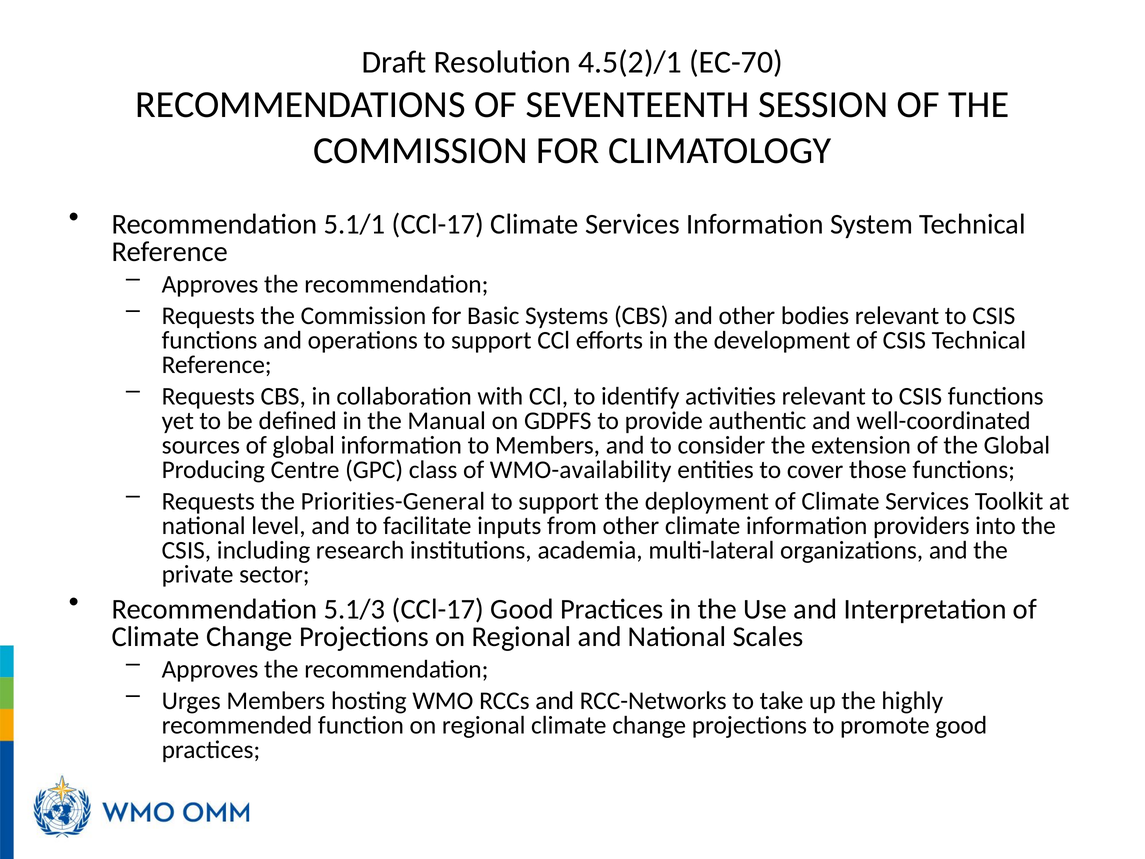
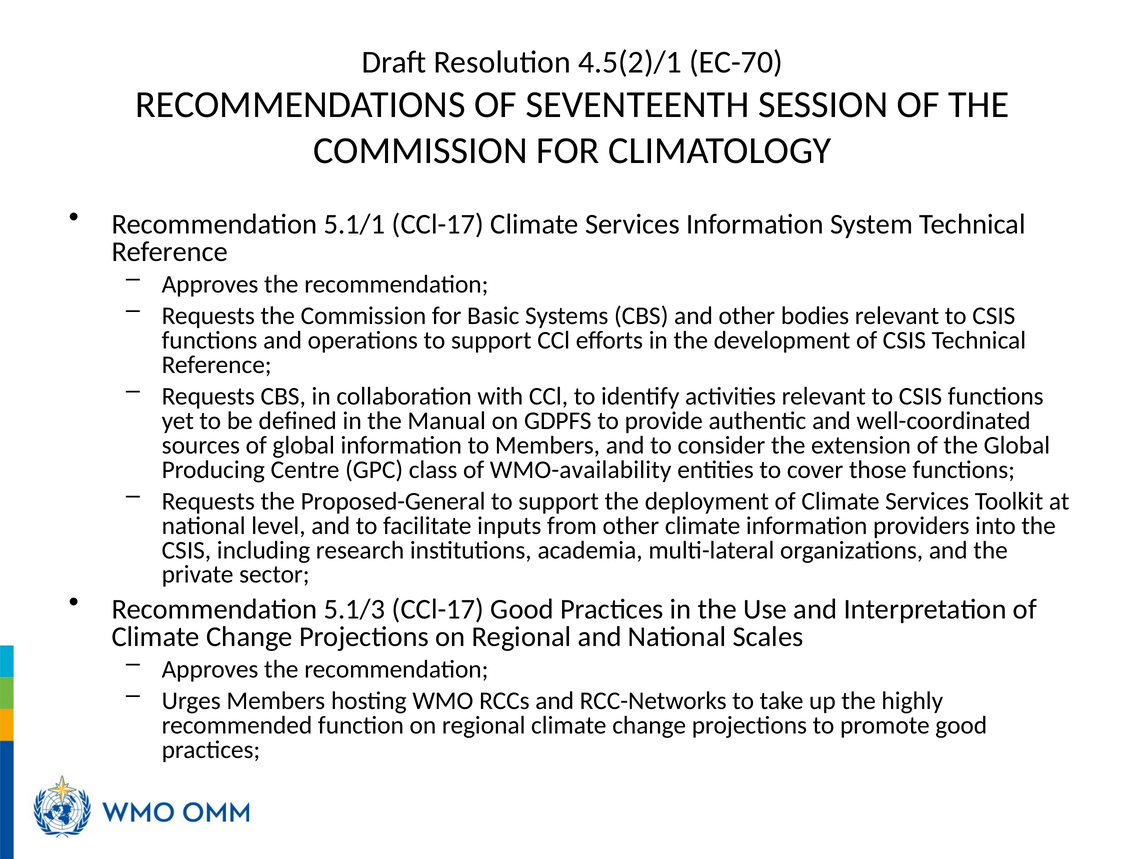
Priorities-General: Priorities-General -> Proposed-General (393, 501)
